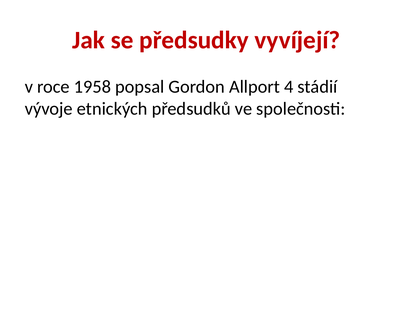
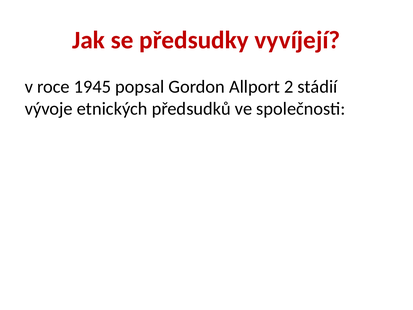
1958: 1958 -> 1945 (93, 87)
4: 4 -> 2 (289, 87)
